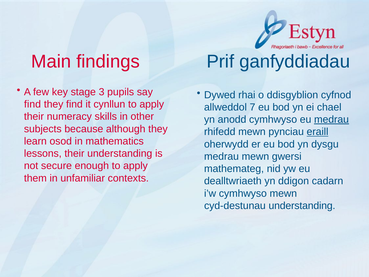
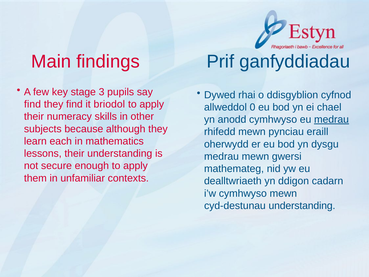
cynllun: cynllun -> briodol (109, 104)
7: 7 -> 0 (253, 107)
eraill underline: present -> none (318, 132)
osod: osod -> each (61, 141)
